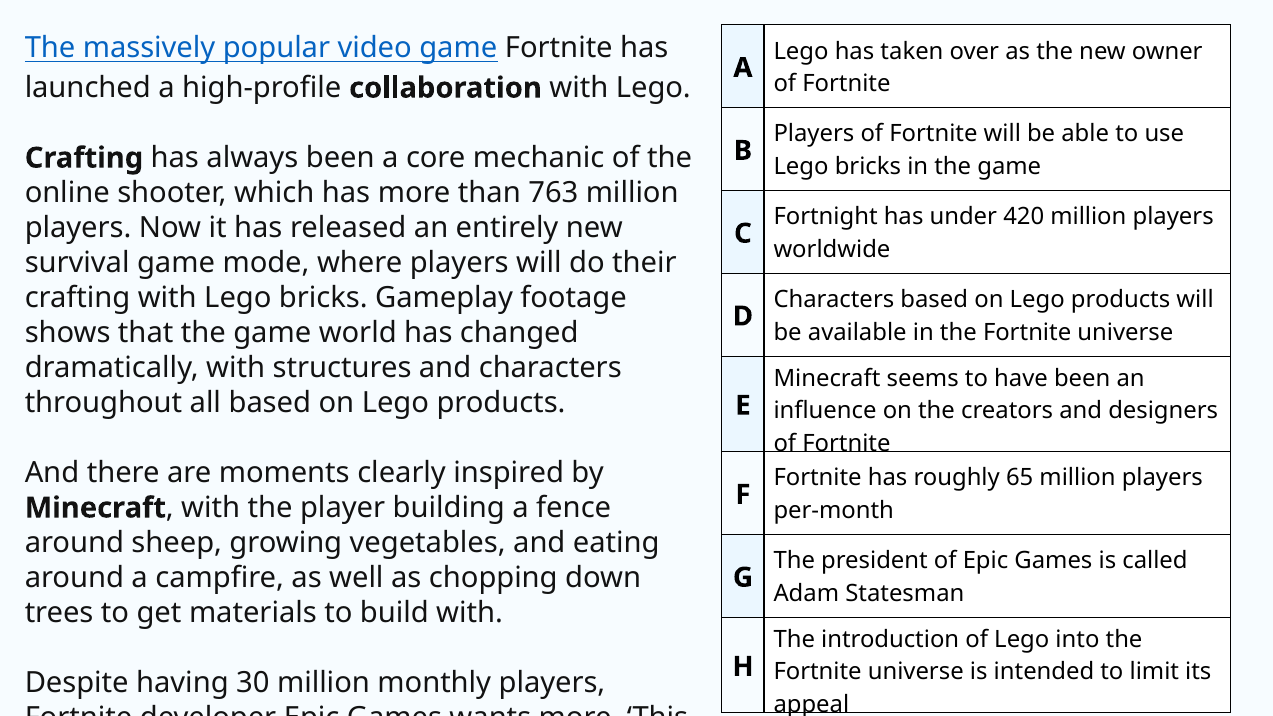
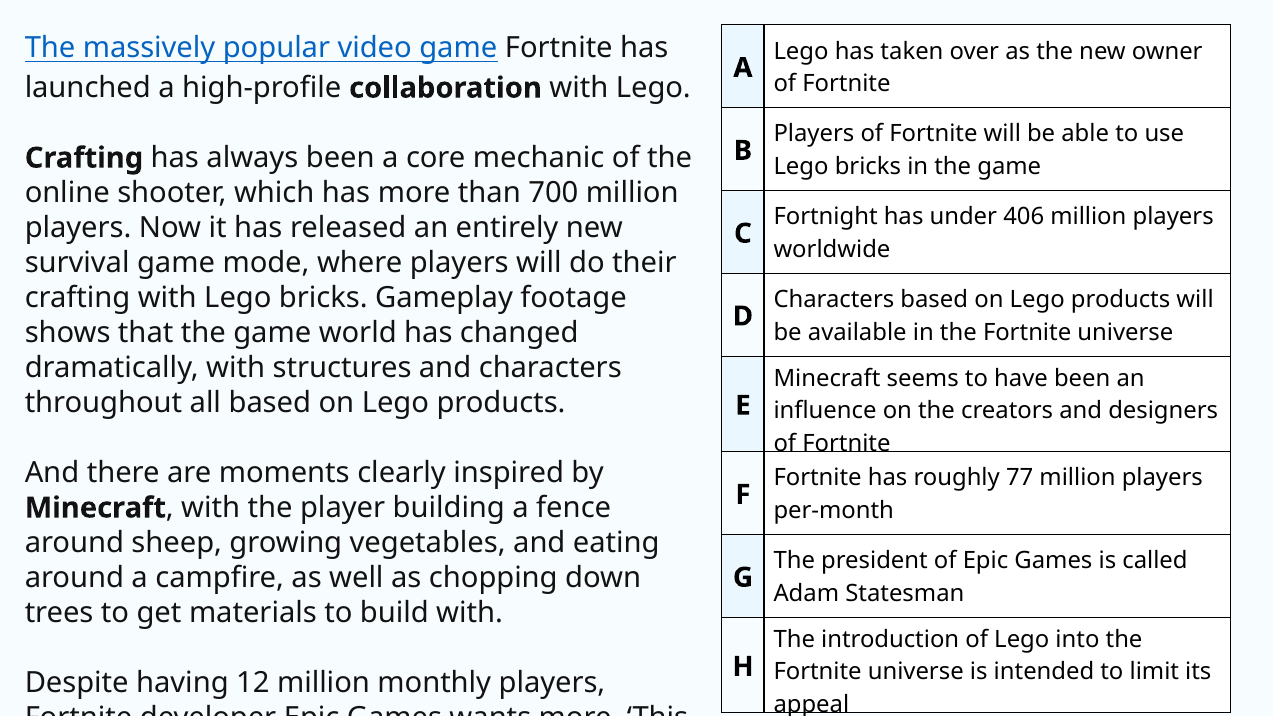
763: 763 -> 700 (553, 193)
420: 420 -> 406 (1024, 217)
65: 65 -> 77 (1020, 478)
30: 30 -> 12 (253, 683)
